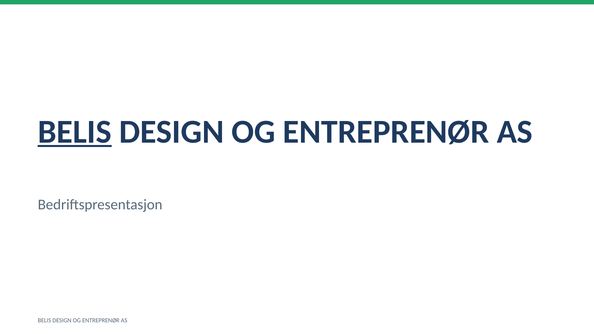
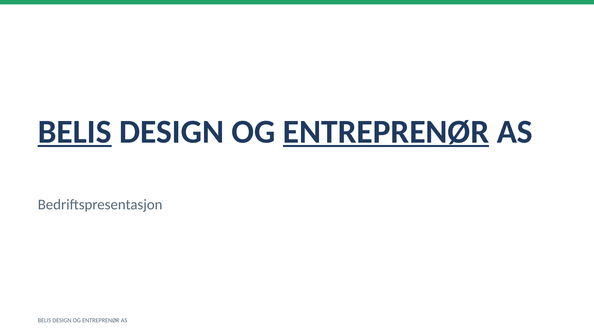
ENTREPRENØR underline: none -> present (386, 132)
